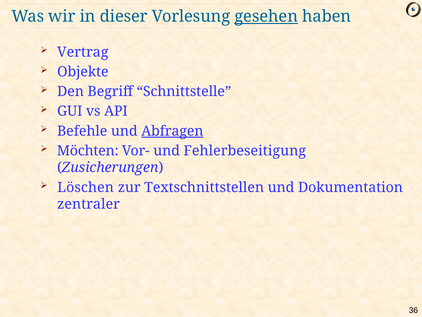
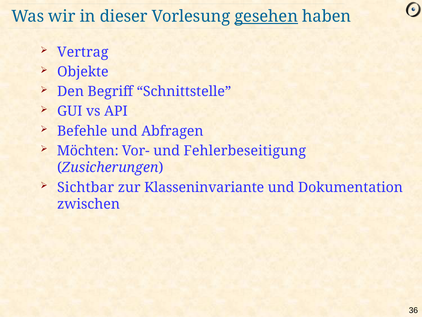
Abfragen underline: present -> none (172, 131)
Löschen: Löschen -> Sichtbar (86, 187)
Textschnittstellen: Textschnittstellen -> Klasseninvariante (204, 187)
zentraler: zentraler -> zwischen (89, 204)
